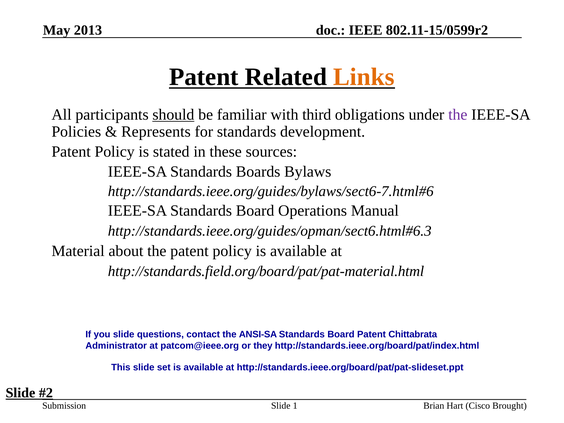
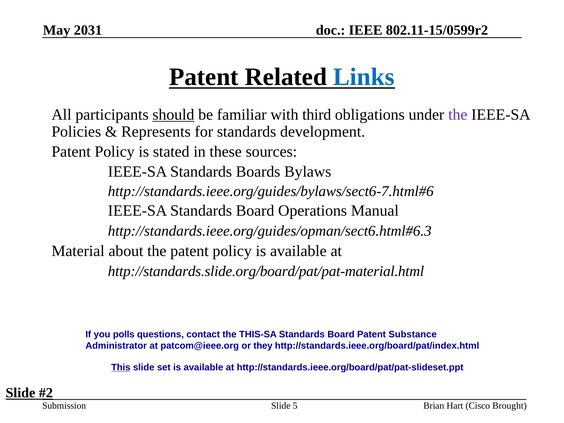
2013: 2013 -> 2031 (88, 30)
Links colour: orange -> blue (364, 77)
http://standards.field.org/board/pat/pat-material.html: http://standards.field.org/board/pat/pat-material.html -> http://standards.slide.org/board/pat/pat-material.html (266, 271)
you slide: slide -> polls (124, 334)
ANSI-SA: ANSI-SA -> THIS-SA (258, 334)
Chittabrata: Chittabrata -> Substance (413, 334)
This underline: none -> present (121, 367)
1: 1 -> 5 (295, 406)
